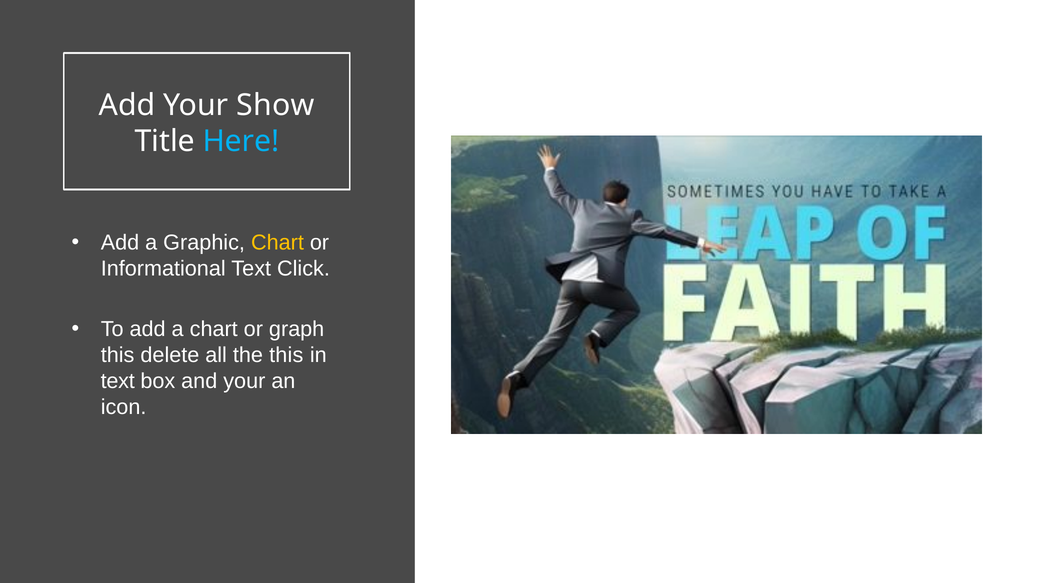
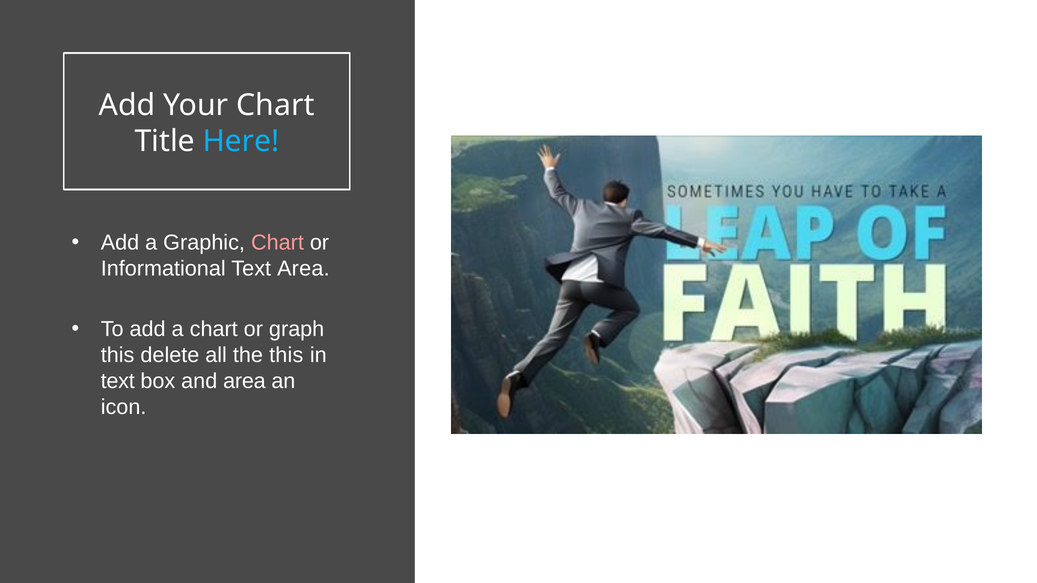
Your Show: Show -> Chart (275, 105)
Chart colour: yellow -> pink (277, 243)
Text Click: Click -> Area (303, 269)
and your: your -> area (244, 381)
